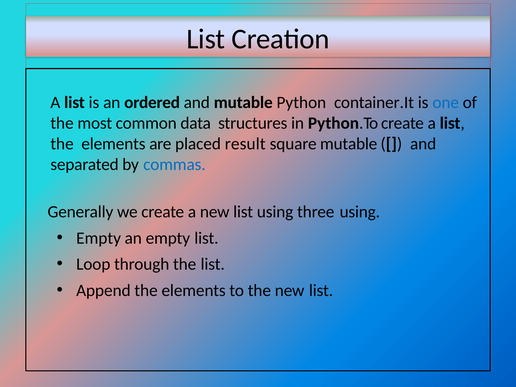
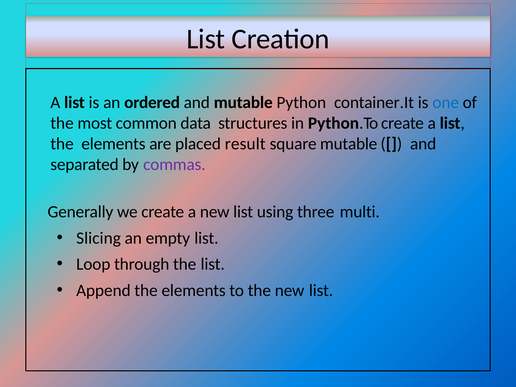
commas colour: blue -> purple (174, 164)
three using: using -> multi (360, 212)
Empty: Empty -> Slicing (99, 238)
